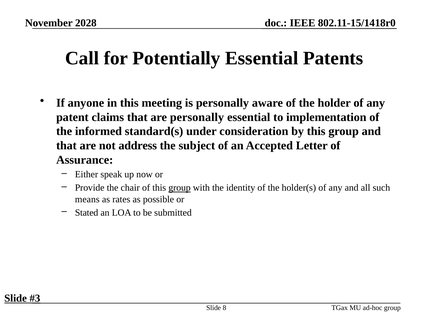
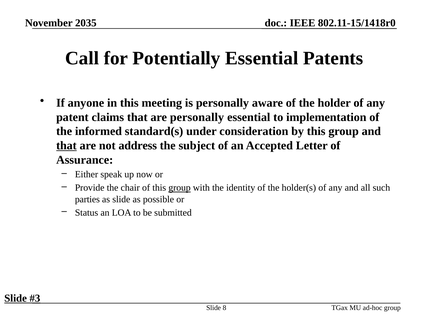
2028: 2028 -> 2035 (86, 23)
that underline: none -> present (66, 146)
means: means -> parties (87, 200)
as rates: rates -> slide (121, 200)
Stated: Stated -> Status (87, 213)
